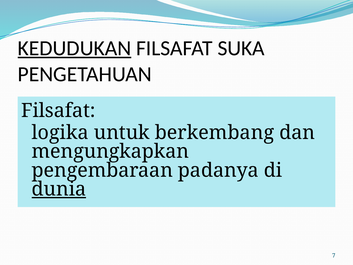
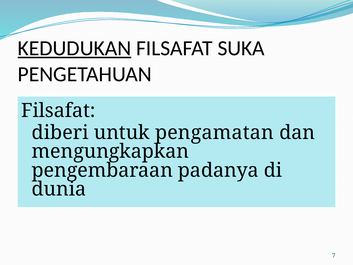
logika: logika -> diberi (60, 133)
berkembang: berkembang -> pengamatan (214, 133)
dunia underline: present -> none (59, 189)
